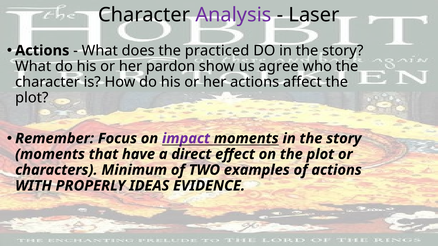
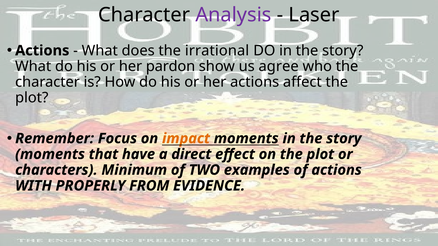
practiced: practiced -> irrational (217, 51)
impact colour: purple -> orange (186, 139)
IDEAS: IDEAS -> FROM (149, 186)
